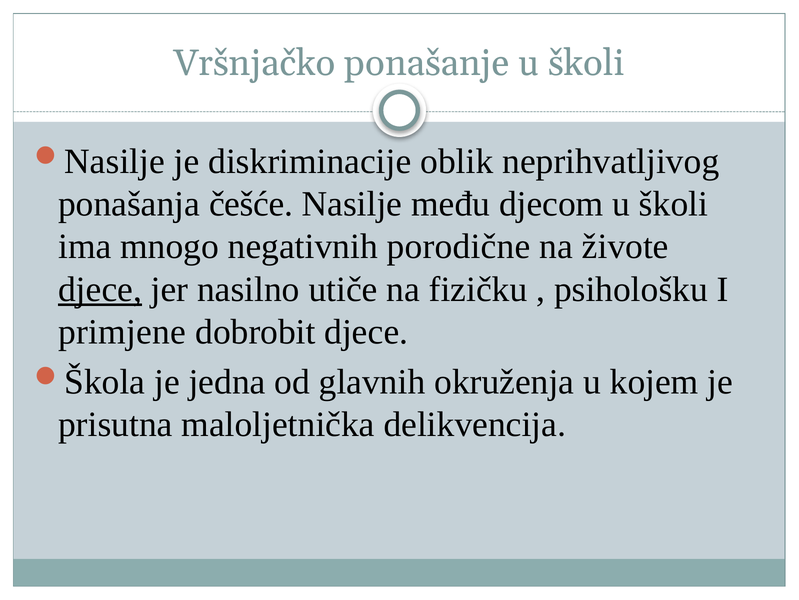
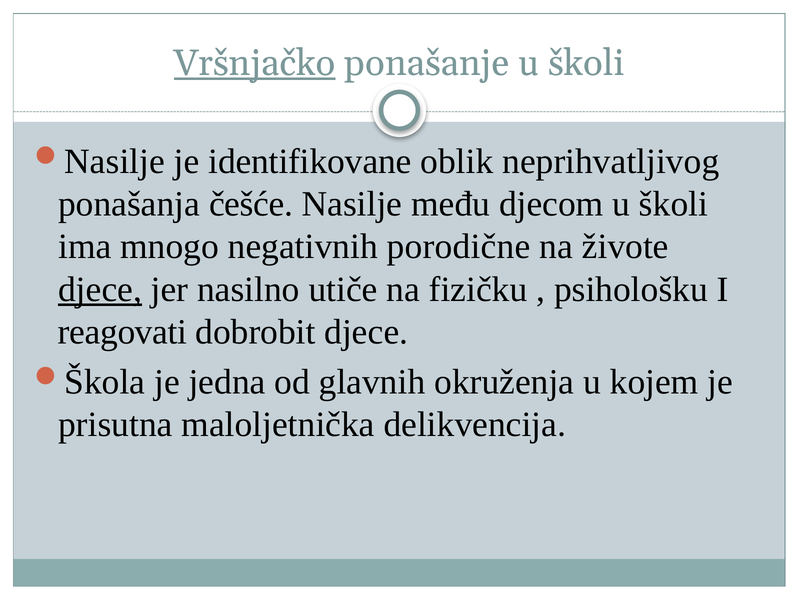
Vršnjačko underline: none -> present (255, 63)
diskriminacije: diskriminacije -> identifikovane (310, 161)
primjene: primjene -> reagovati (122, 332)
